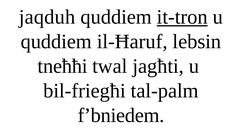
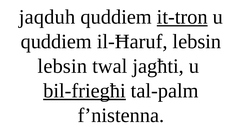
tneħħi: tneħħi -> lebsin (62, 66)
bil-friegħi underline: none -> present (84, 90)
f’bniedem: f’bniedem -> f’nistenna (121, 115)
